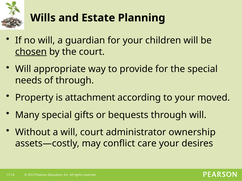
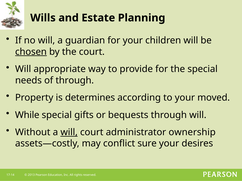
attachment: attachment -> determines (90, 98)
Many: Many -> While (27, 115)
will underline: none -> present (69, 133)
care: care -> sure (147, 144)
